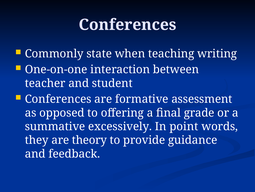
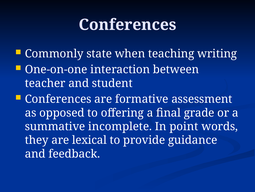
excessively: excessively -> incomplete (120, 126)
theory: theory -> lexical (89, 140)
